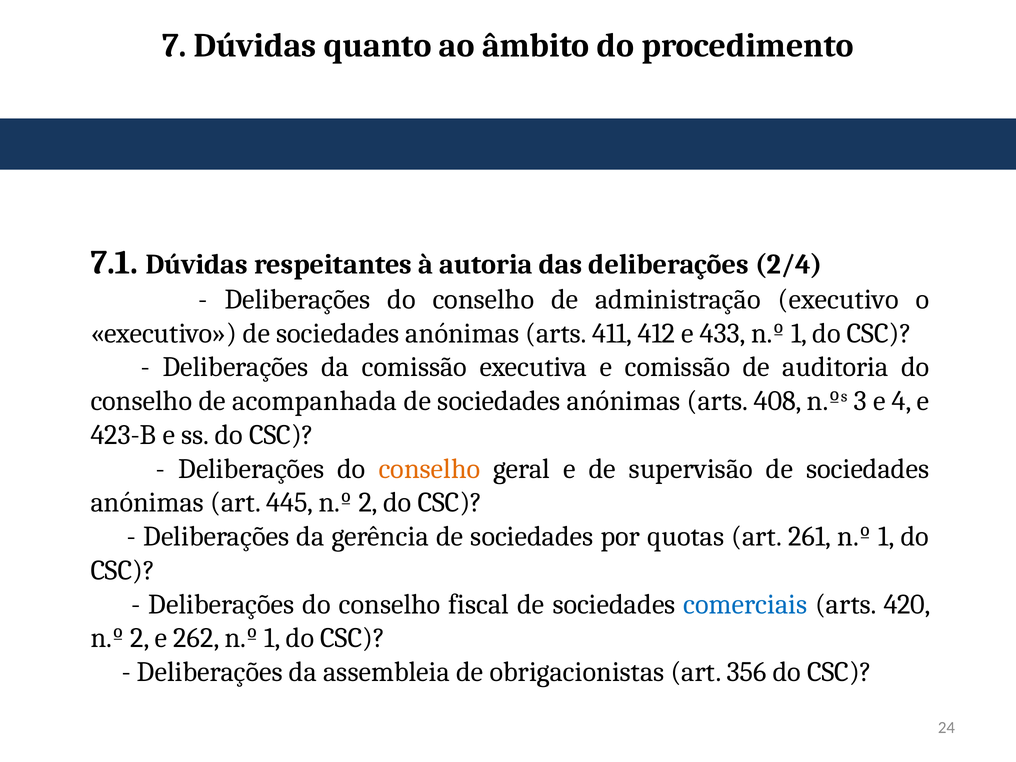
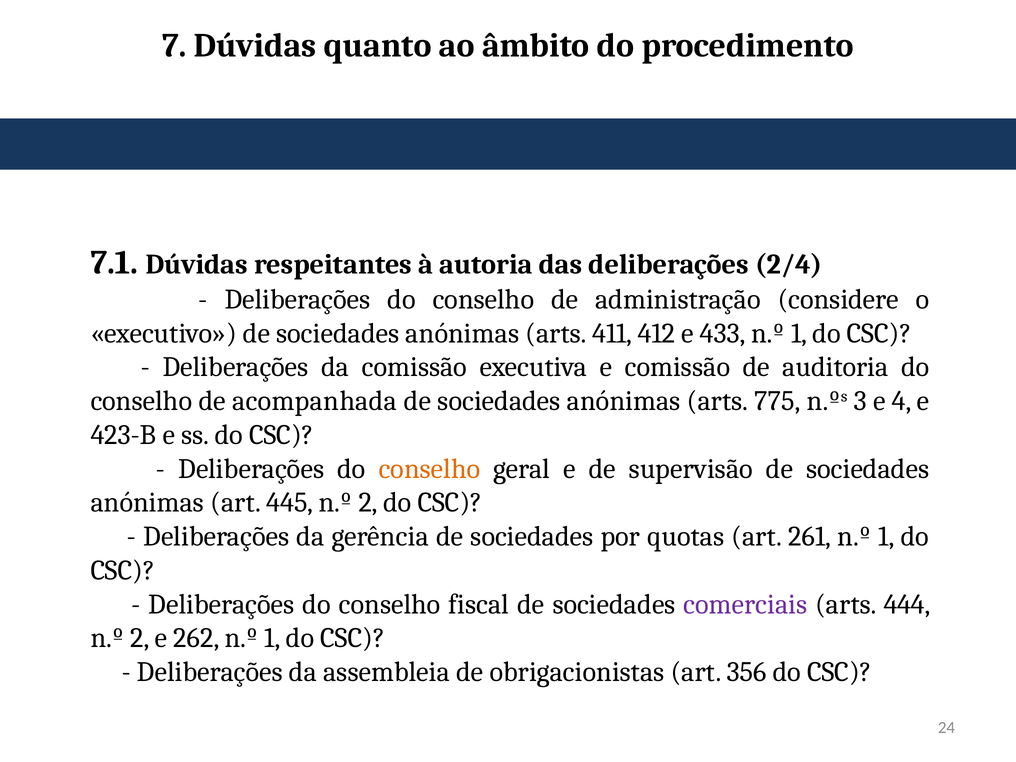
administração executivo: executivo -> considere (838, 299)
408: 408 -> 775 (777, 401)
comerciais colour: blue -> purple (745, 604)
420: 420 -> 444 (907, 604)
